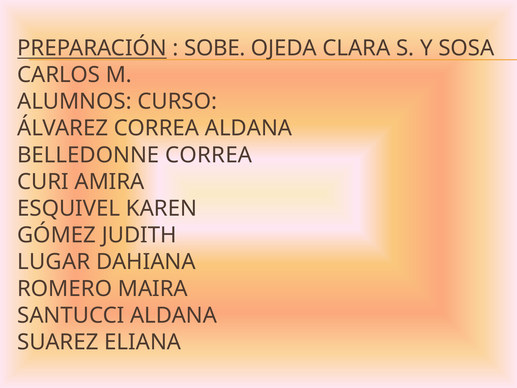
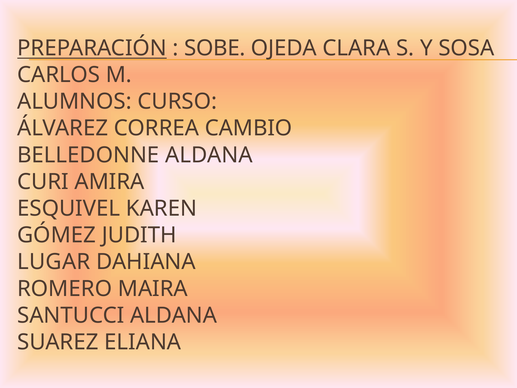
CORREA ALDANA: ALDANA -> CAMBIO (249, 128)
BELLEDONNE CORREA: CORREA -> ALDANA (209, 155)
